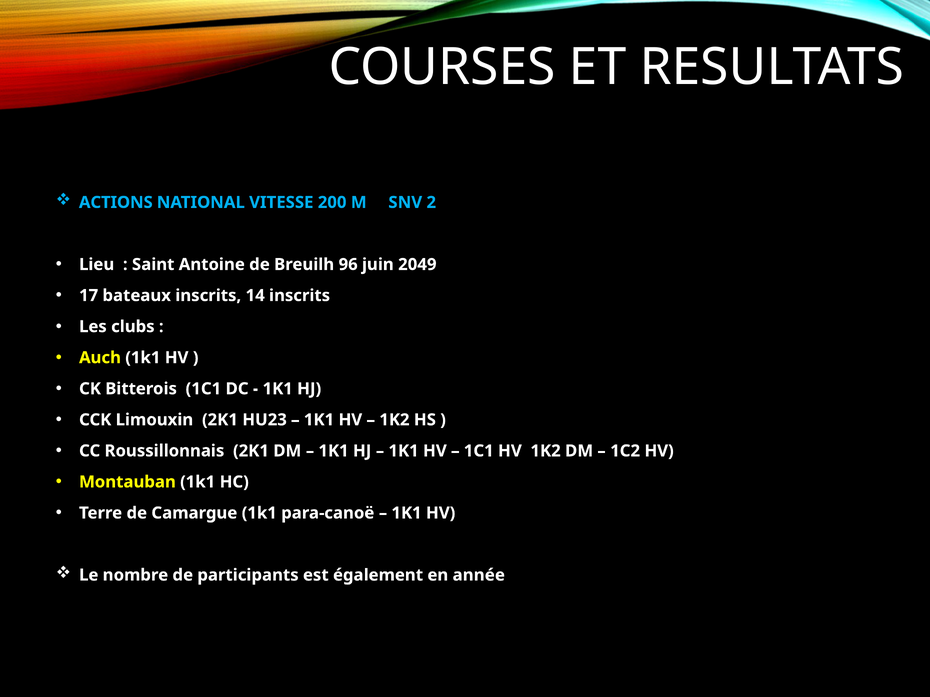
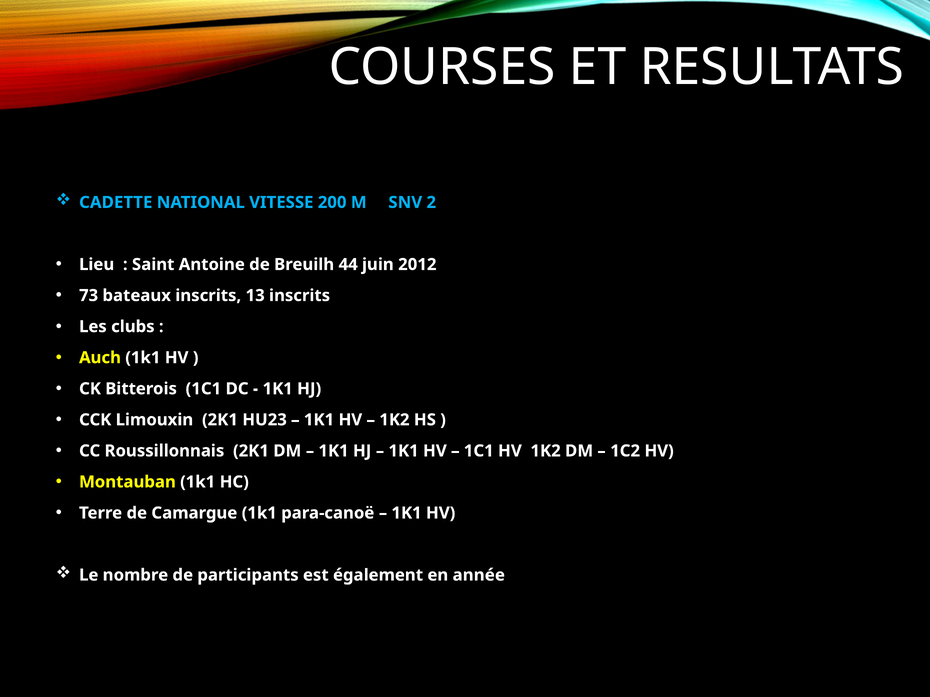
ACTIONS: ACTIONS -> CADETTE (116, 203)
96: 96 -> 44 (348, 265)
2049: 2049 -> 2012 (417, 265)
17: 17 -> 73 (89, 296)
14: 14 -> 13 (255, 296)
